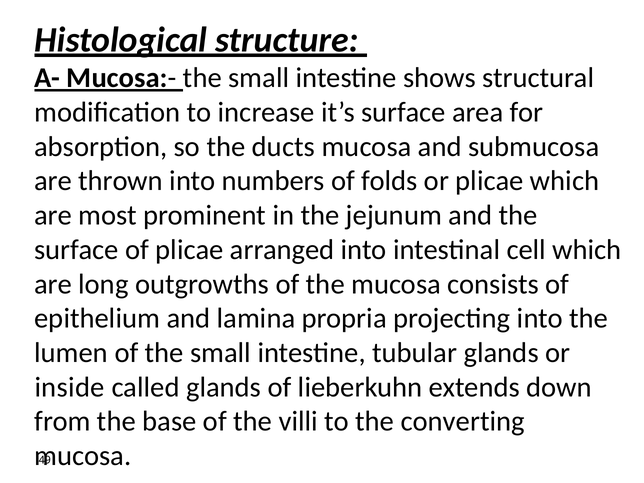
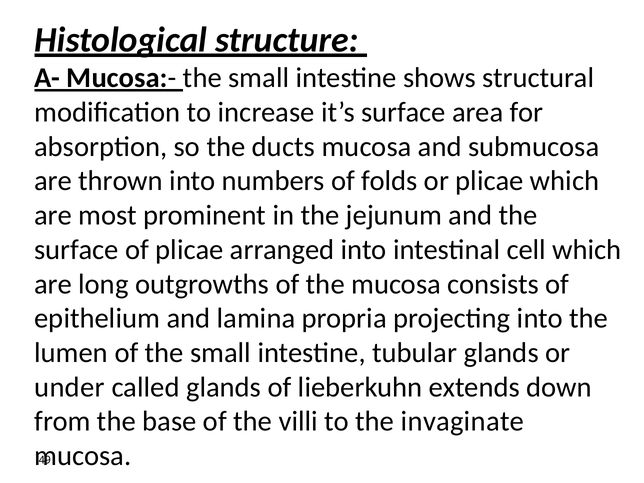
inside: inside -> under (70, 387)
converting: converting -> invaginate (463, 422)
